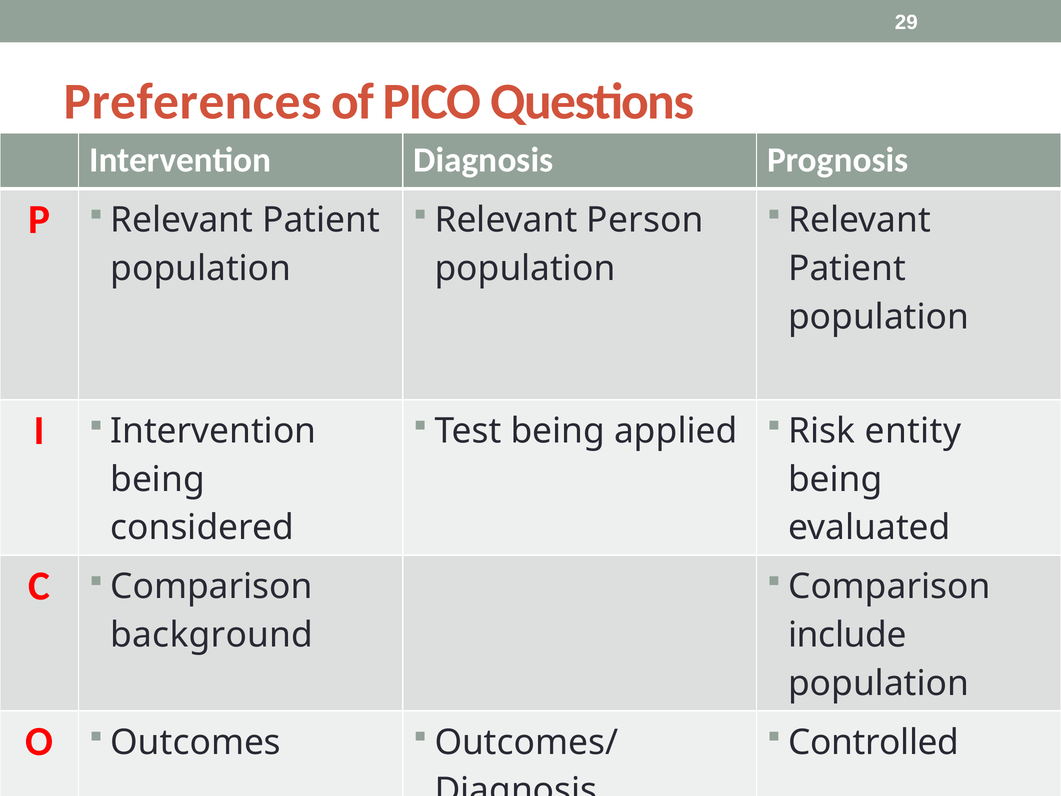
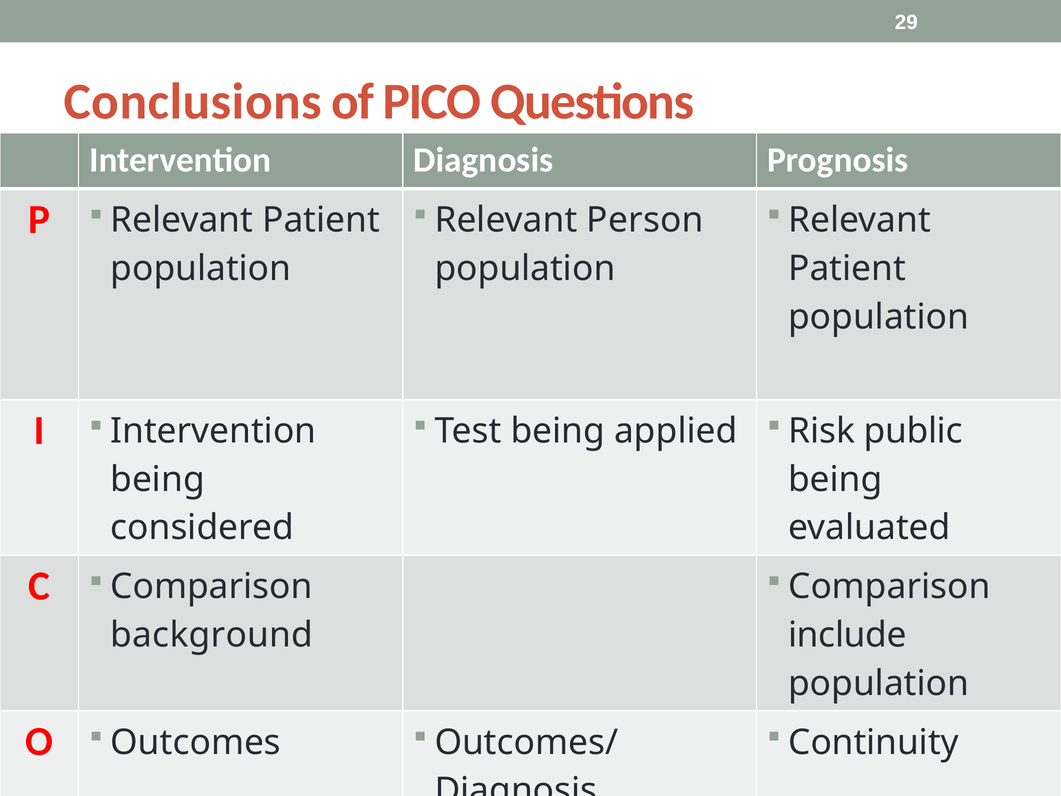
Preferences: Preferences -> Conclusions (193, 102)
entity: entity -> public (913, 431)
Controlled: Controlled -> Continuity (873, 742)
